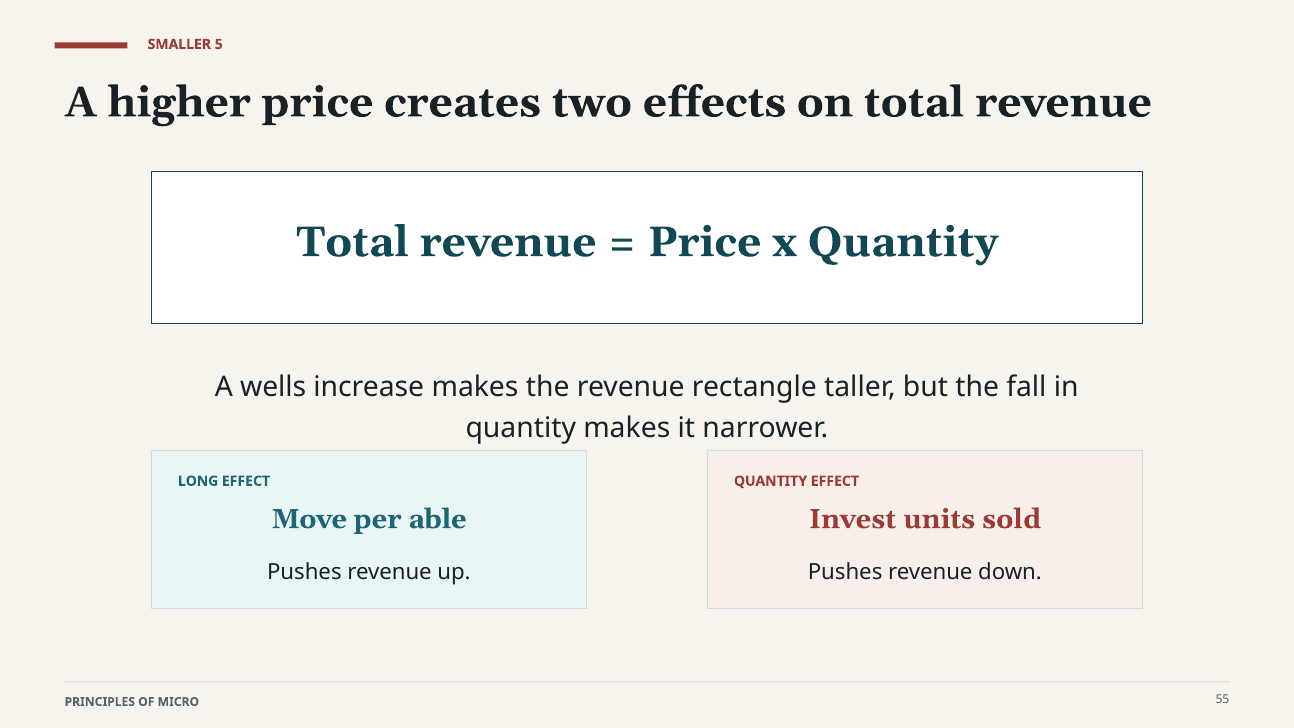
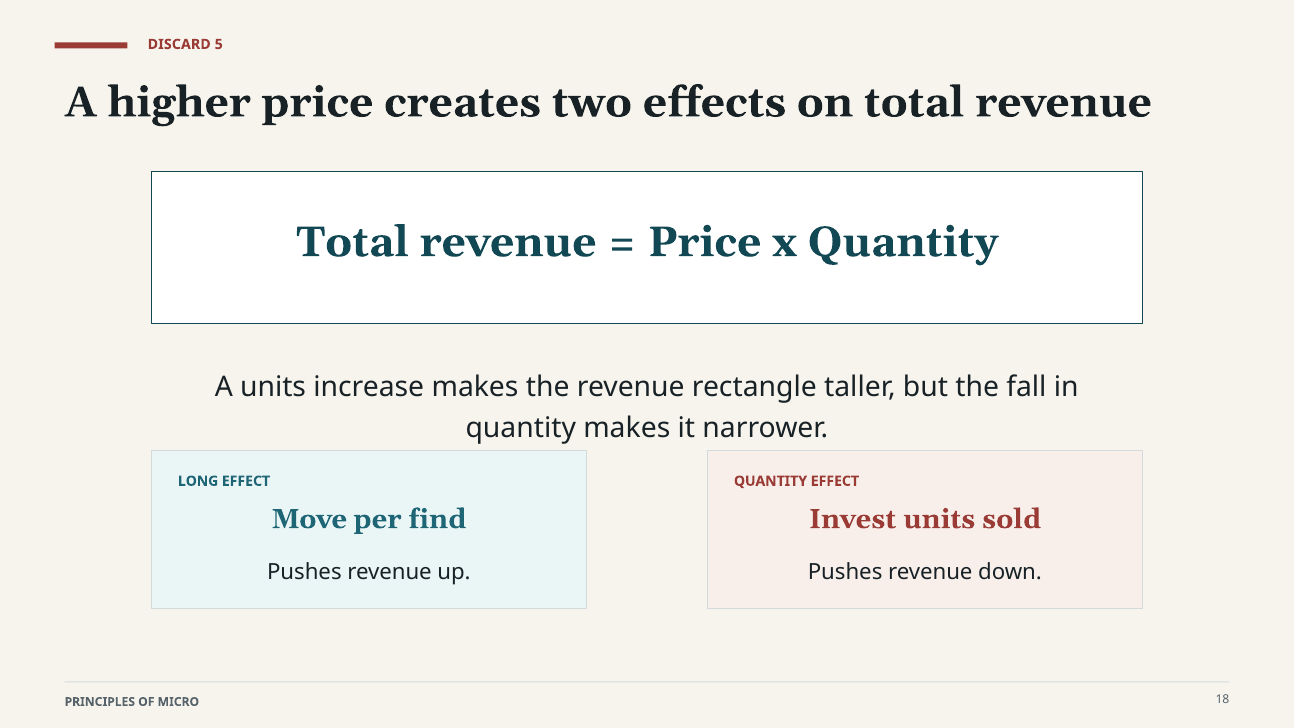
SMALLER: SMALLER -> DISCARD (179, 44)
A wells: wells -> units (273, 387)
able: able -> find (437, 519)
55: 55 -> 18 (1222, 700)
